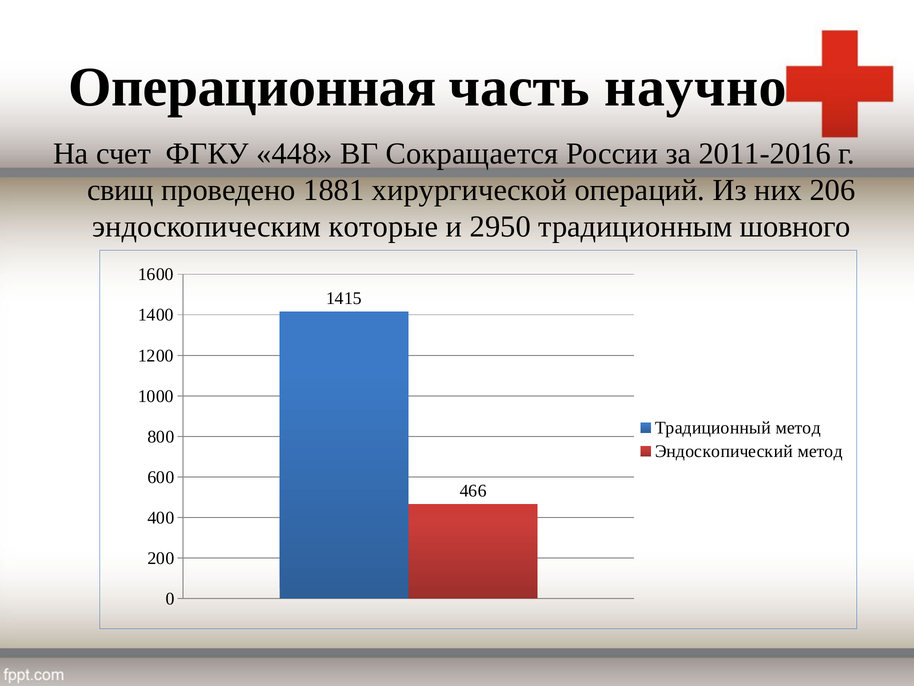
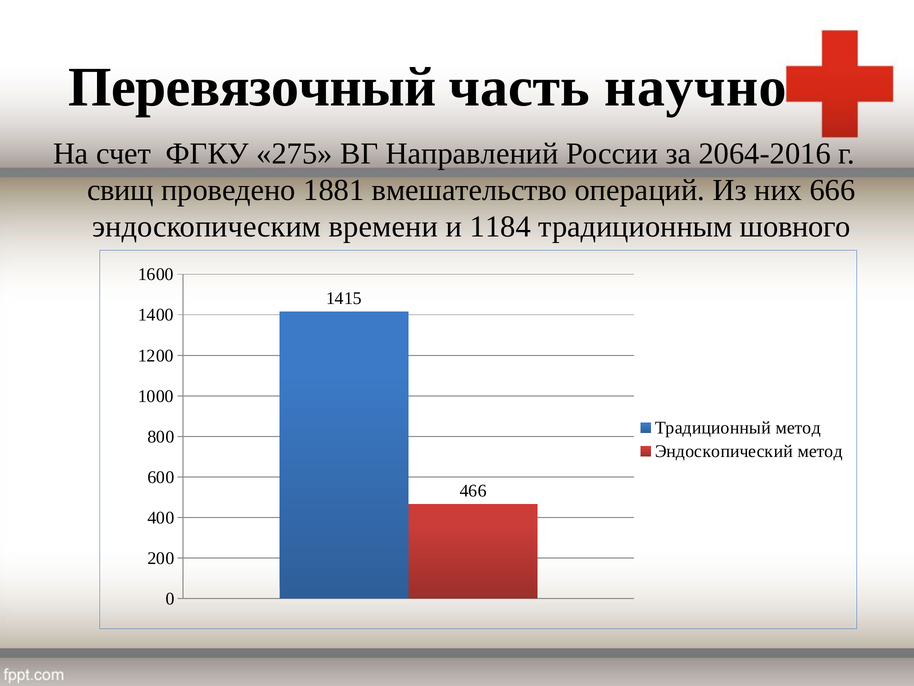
Операционная: Операционная -> Перевязочный (252, 87)
448: 448 -> 275 (295, 154)
Сокращается: Сокращается -> Направлений (472, 154)
2011-2016: 2011-2016 -> 2064-2016 (765, 154)
хирургической: хирургической -> вмешательство (470, 190)
206: 206 -> 666 (833, 190)
которые: которые -> времени (383, 227)
2950: 2950 -> 1184 (500, 227)
